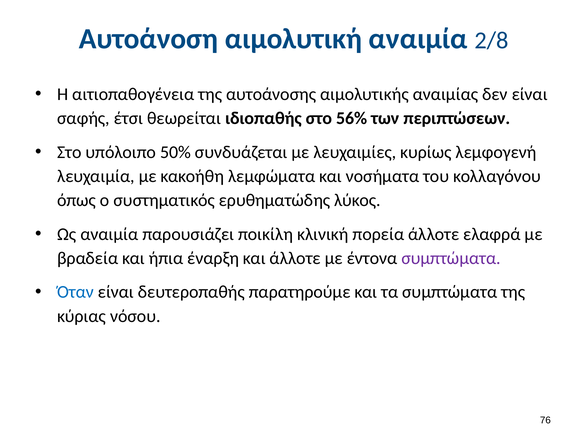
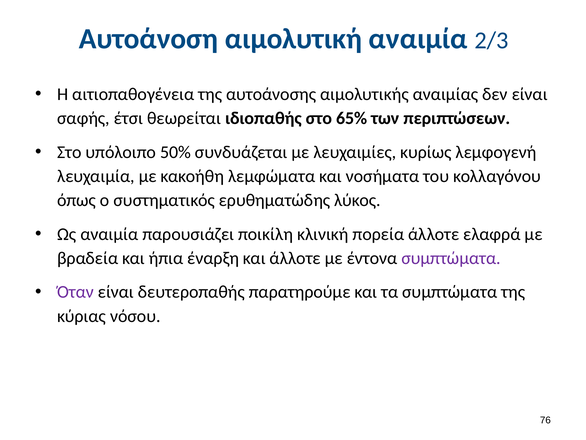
2/8: 2/8 -> 2/3 (492, 40)
56%: 56% -> 65% (352, 118)
Όταν colour: blue -> purple (76, 292)
